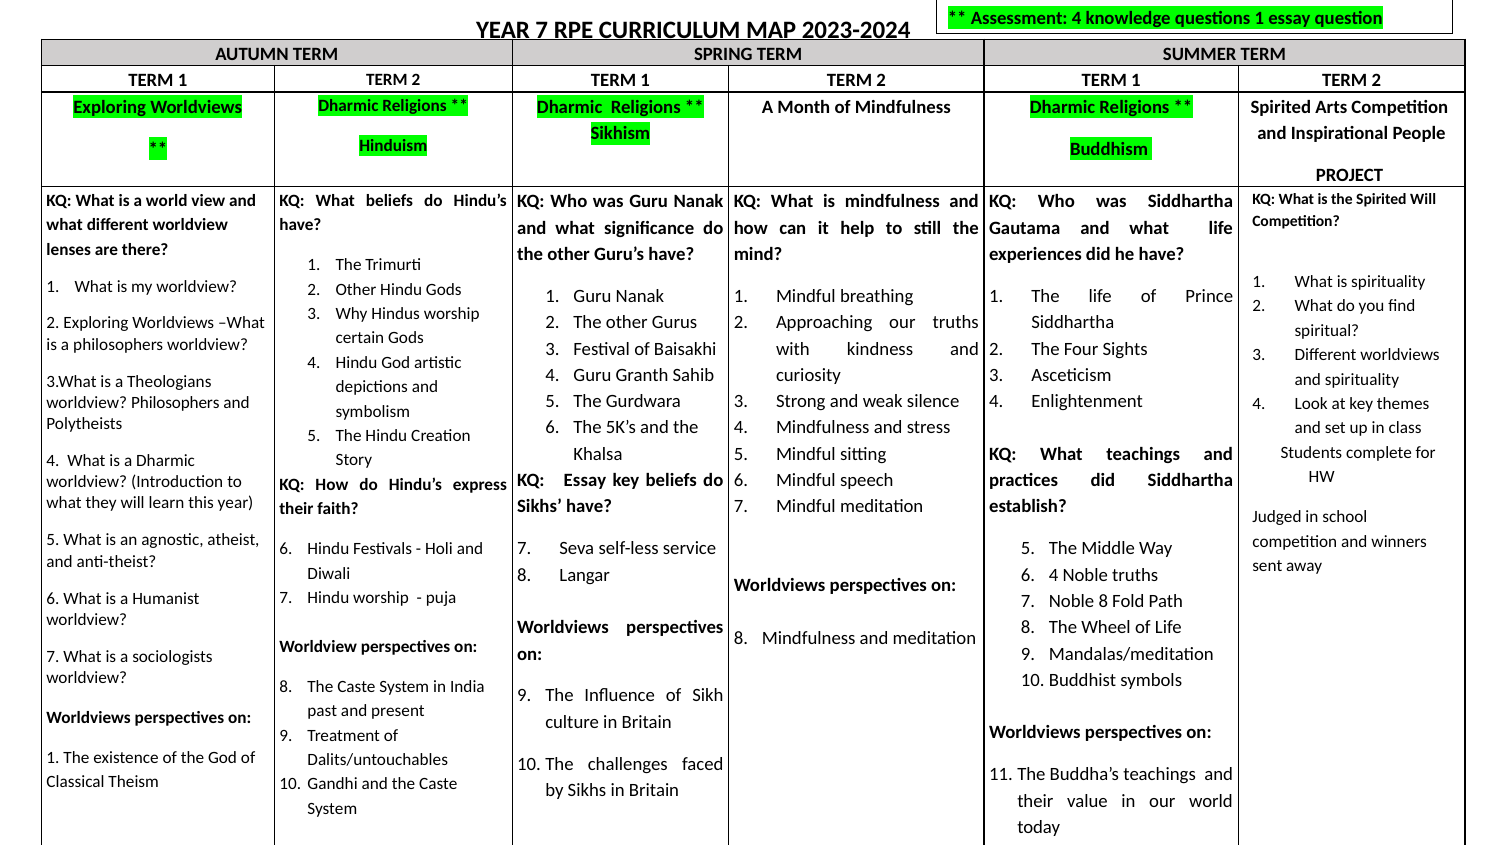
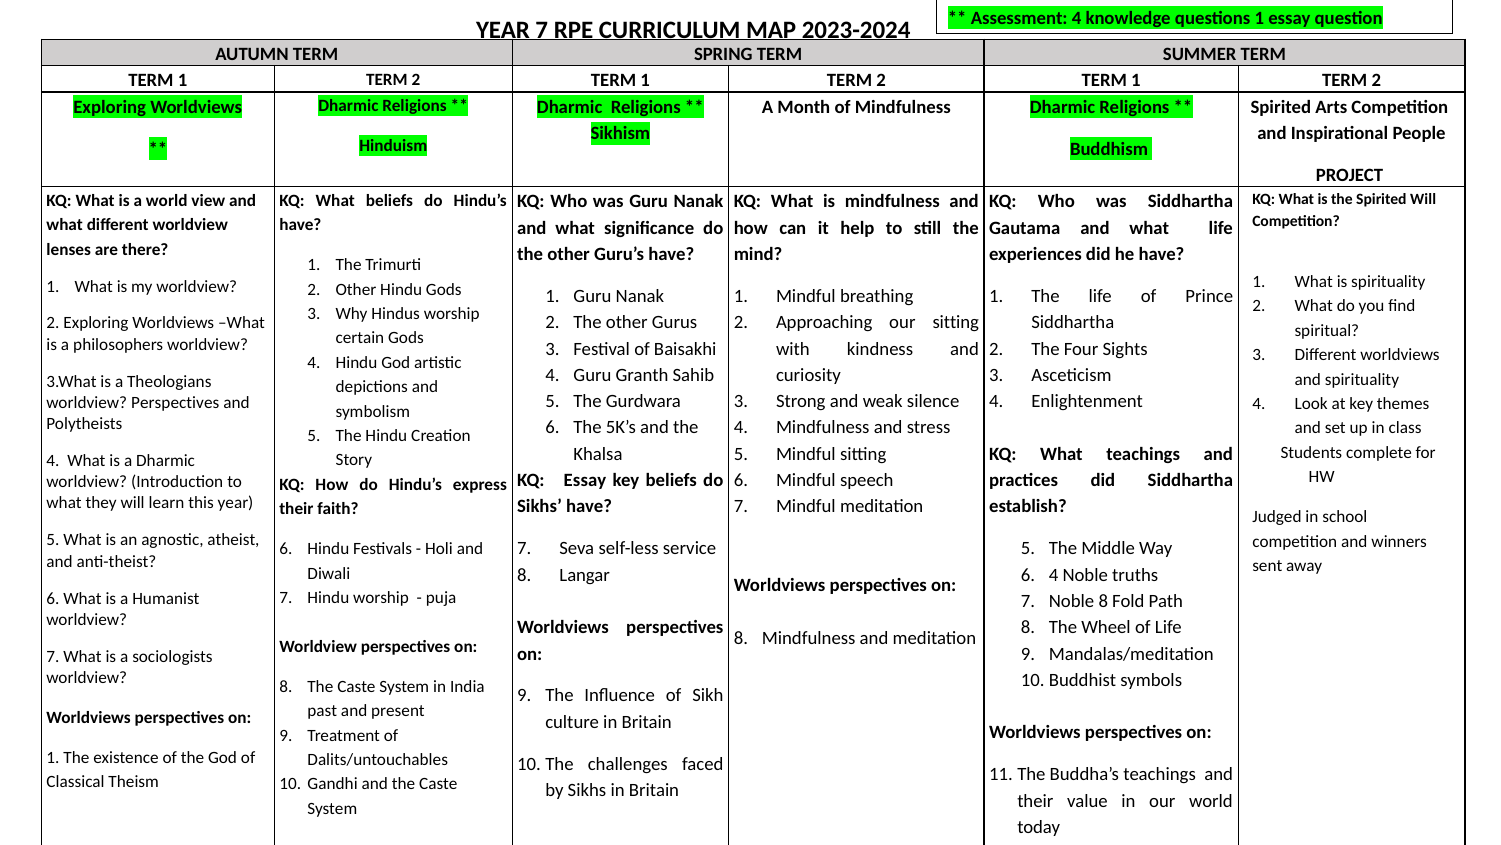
our truths: truths -> sitting (956, 322)
Philosophers: Philosophers -> Perspectives (175, 402)
